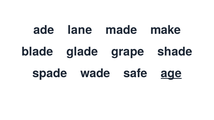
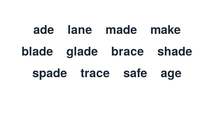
grape: grape -> brace (128, 52)
wade: wade -> trace (95, 73)
age underline: present -> none (171, 73)
